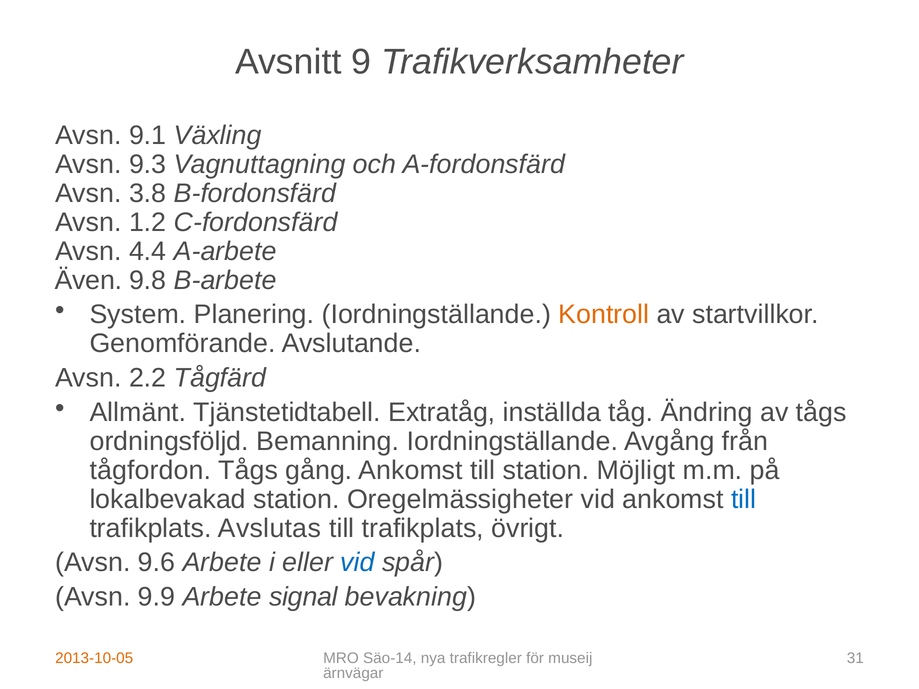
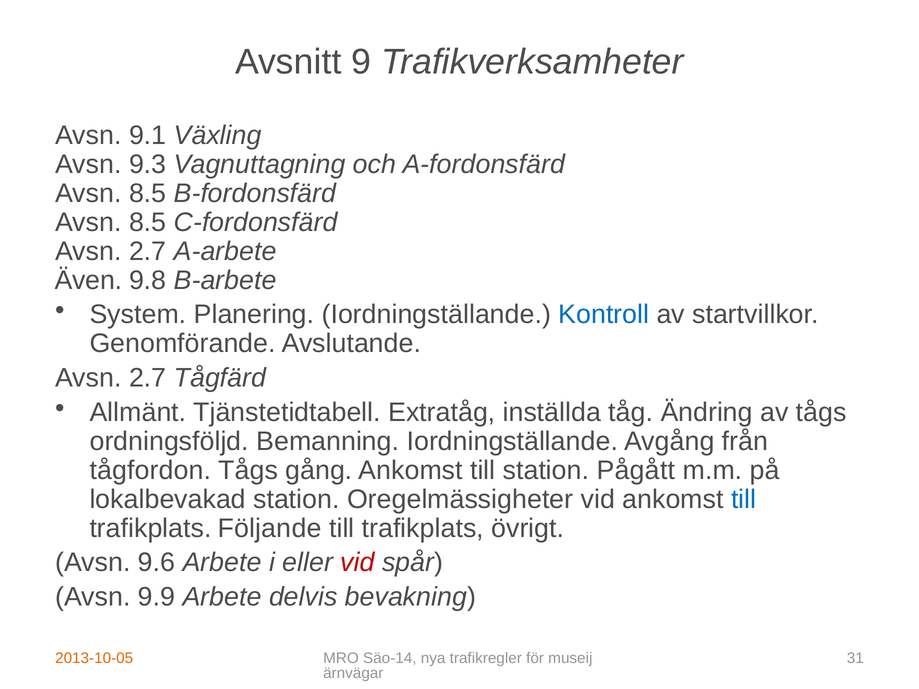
3.8: 3.8 -> 8.5 (148, 193)
1.2: 1.2 -> 8.5 (148, 222)
4.4: 4.4 -> 2.7 (148, 251)
Kontroll colour: orange -> blue (604, 315)
2.2: 2.2 -> 2.7 (148, 378)
Möjligt: Möjligt -> Pågått (636, 470)
Avslutas: Avslutas -> Följande (270, 528)
vid colour: blue -> red (358, 563)
signal: signal -> delvis (303, 597)
